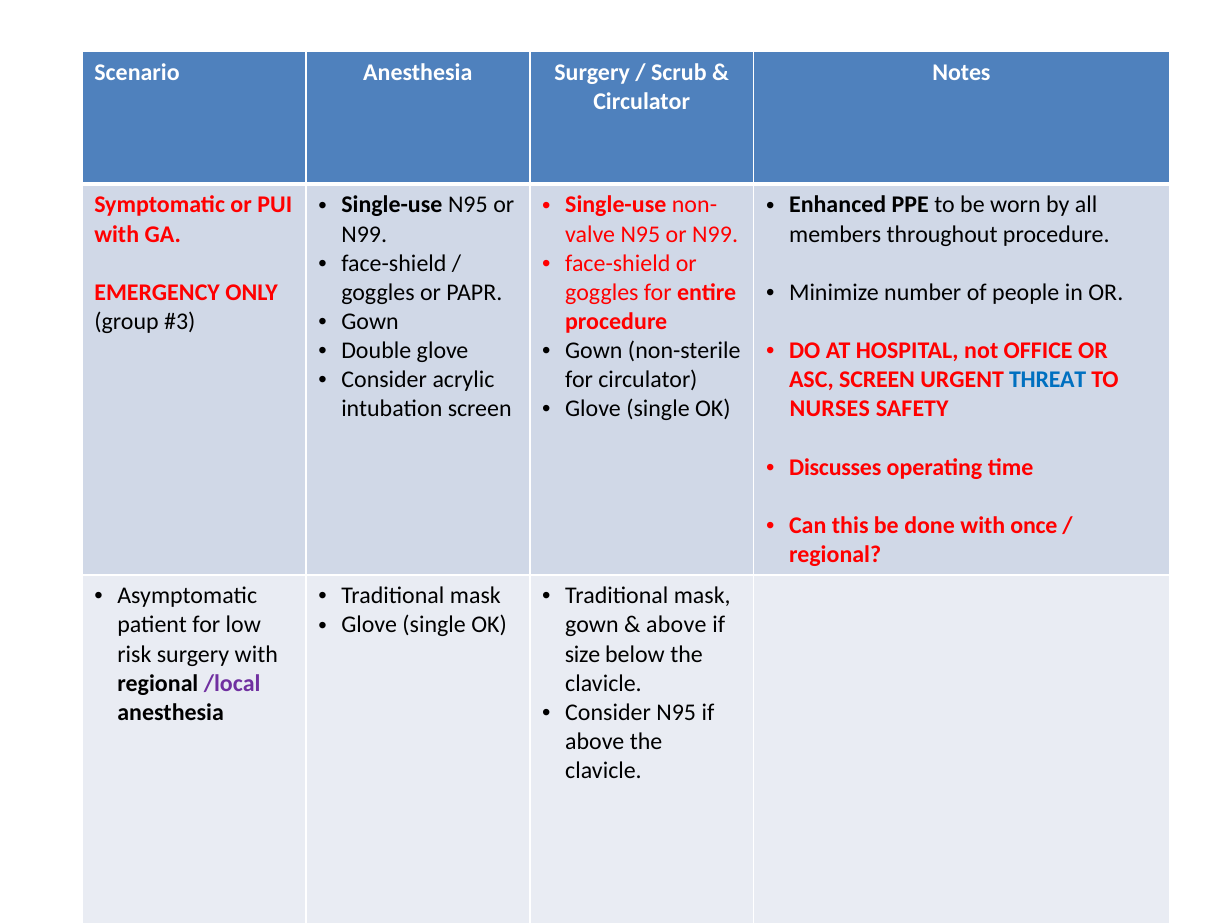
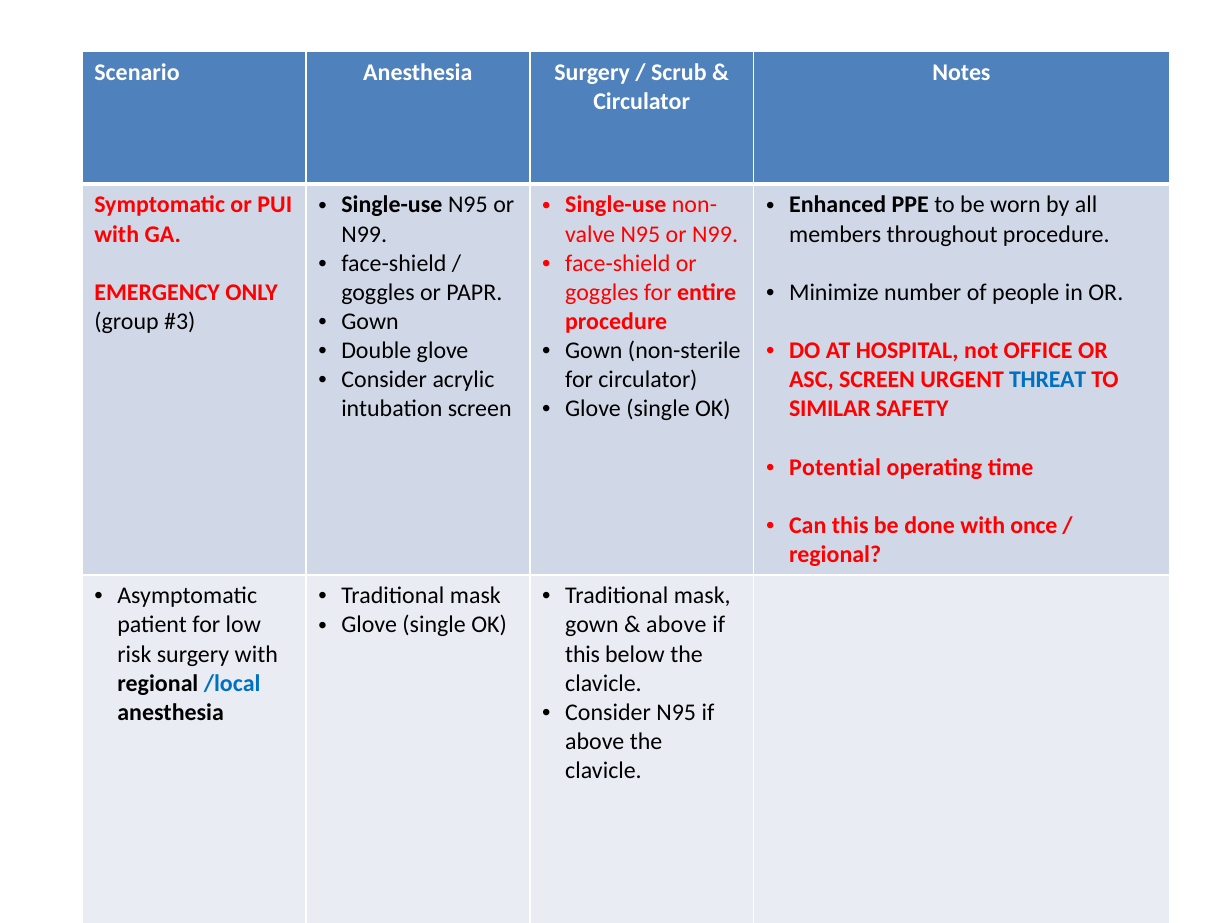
NURSES: NURSES -> SIMILAR (830, 409)
Discusses: Discusses -> Potential (835, 467)
size: size -> this (583, 654)
/local colour: purple -> blue (232, 683)
